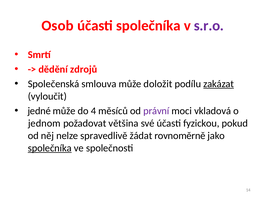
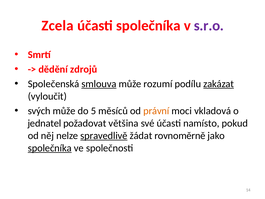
Osob: Osob -> Zcela (58, 26)
smlouva underline: none -> present (99, 84)
doložit: doložit -> rozumí (158, 84)
jedné: jedné -> svých (39, 111)
4: 4 -> 5 (93, 111)
právní colour: purple -> orange (156, 111)
jednom: jednom -> jednatel (44, 123)
fyzickou: fyzickou -> namísto (201, 123)
spravedlivě underline: none -> present (104, 135)
